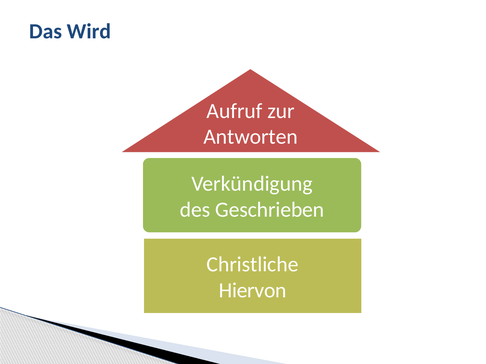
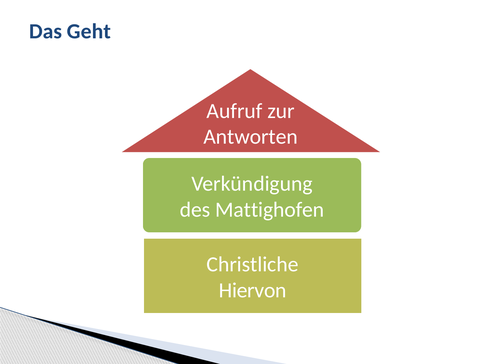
Wird: Wird -> Geht (89, 31)
Geschrieben: Geschrieben -> Mattighofen (270, 210)
